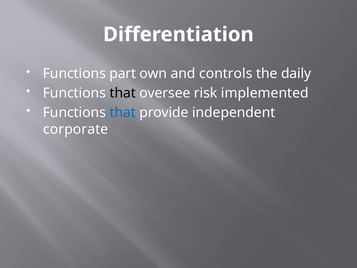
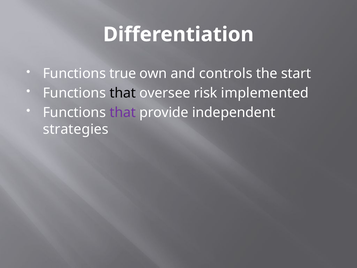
part: part -> true (123, 74)
daily: daily -> start (296, 74)
that colour: blue -> purple (123, 112)
corporate: corporate -> strategies (76, 129)
